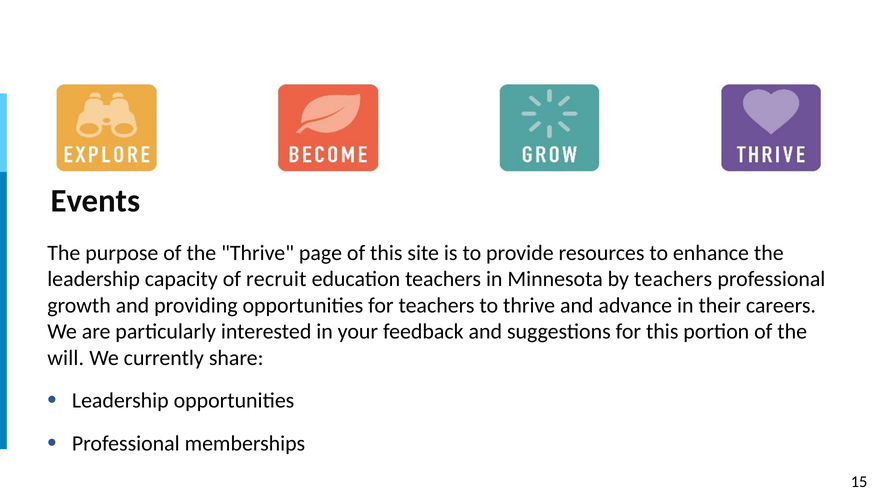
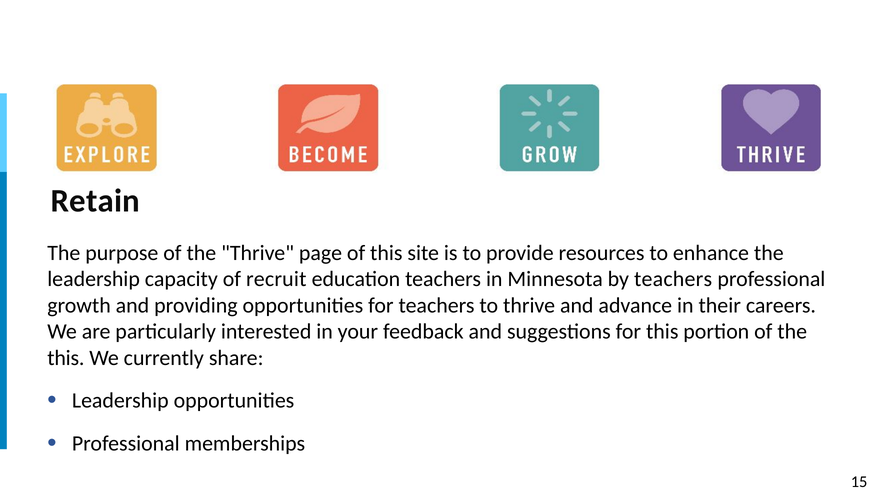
Events: Events -> Retain (95, 201)
will: will -> this (66, 358)
